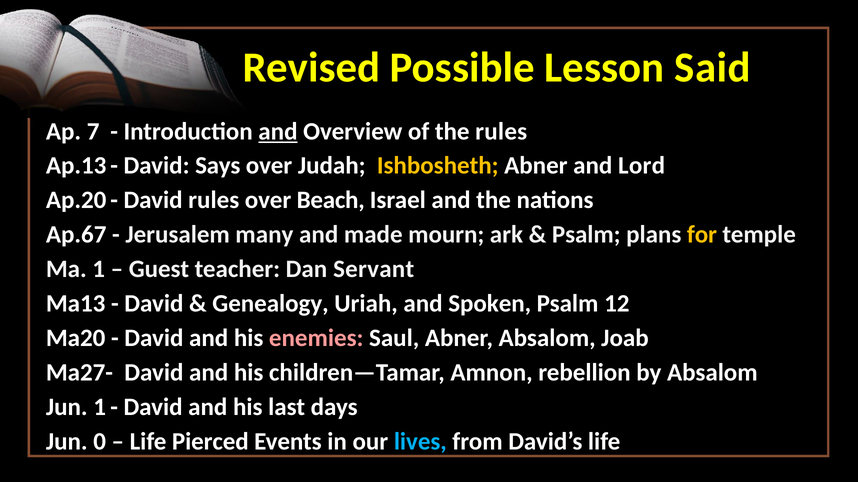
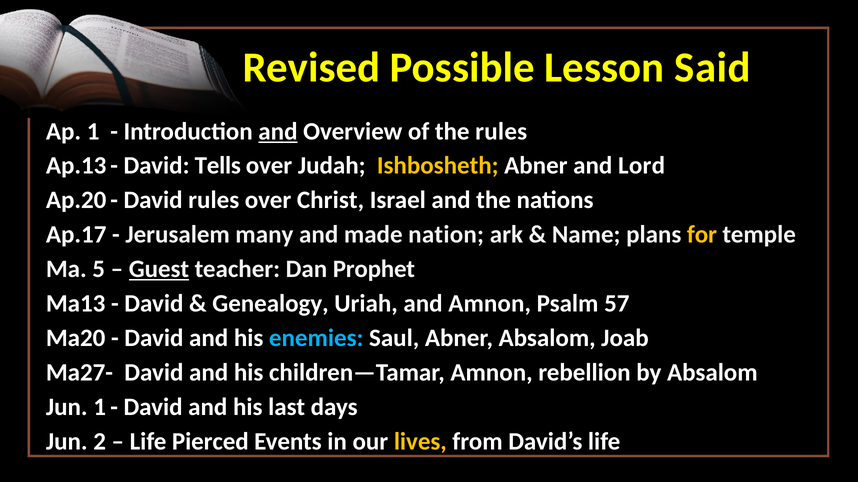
7: 7 -> 1 (93, 131)
Says: Says -> Tells (218, 166)
Beach: Beach -> Christ (331, 200)
Ap.67: Ap.67 -> Ap.17 (76, 235)
mourn: mourn -> nation (446, 235)
Psalm: Psalm -> Name (586, 235)
1: 1 -> 5 (99, 269)
Guest underline: none -> present (159, 269)
Servant: Servant -> Prophet (374, 269)
and Spoken: Spoken -> Amnon (490, 304)
12: 12 -> 57 (617, 304)
enemies colour: pink -> light blue (316, 338)
0: 0 -> 2 (100, 442)
lives colour: light blue -> yellow (420, 442)
